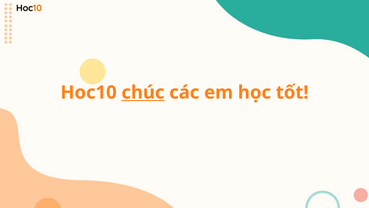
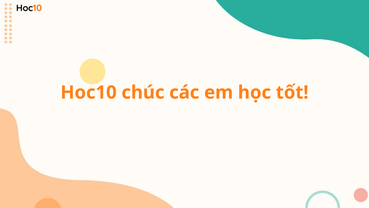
chúc underline: present -> none (143, 92)
